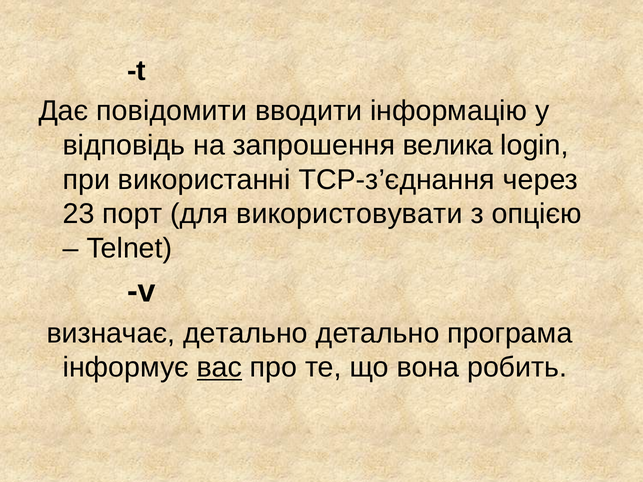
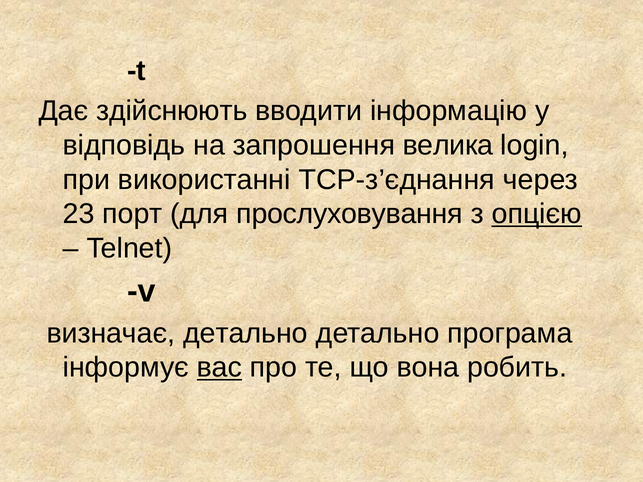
повідомити: повідомити -> здійснюють (172, 111)
використовувати: використовувати -> прослуховування (350, 214)
опцією underline: none -> present (537, 214)
